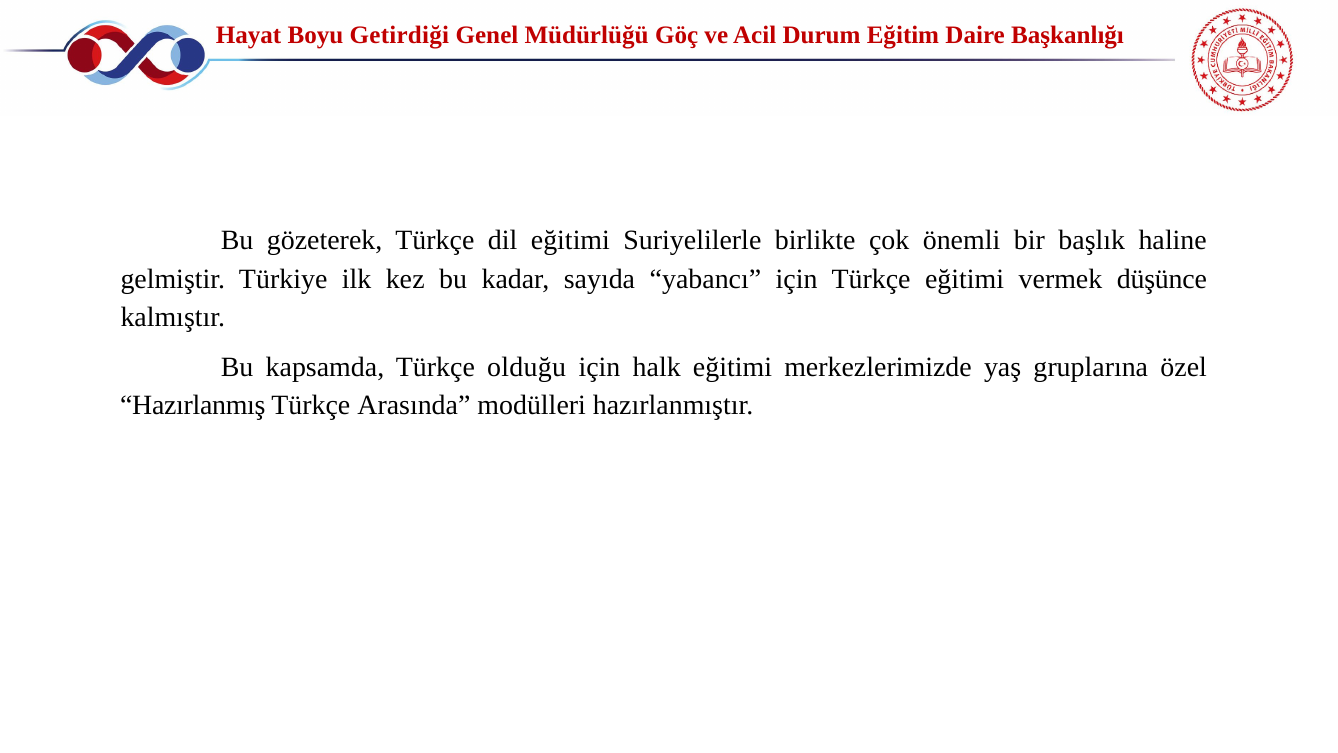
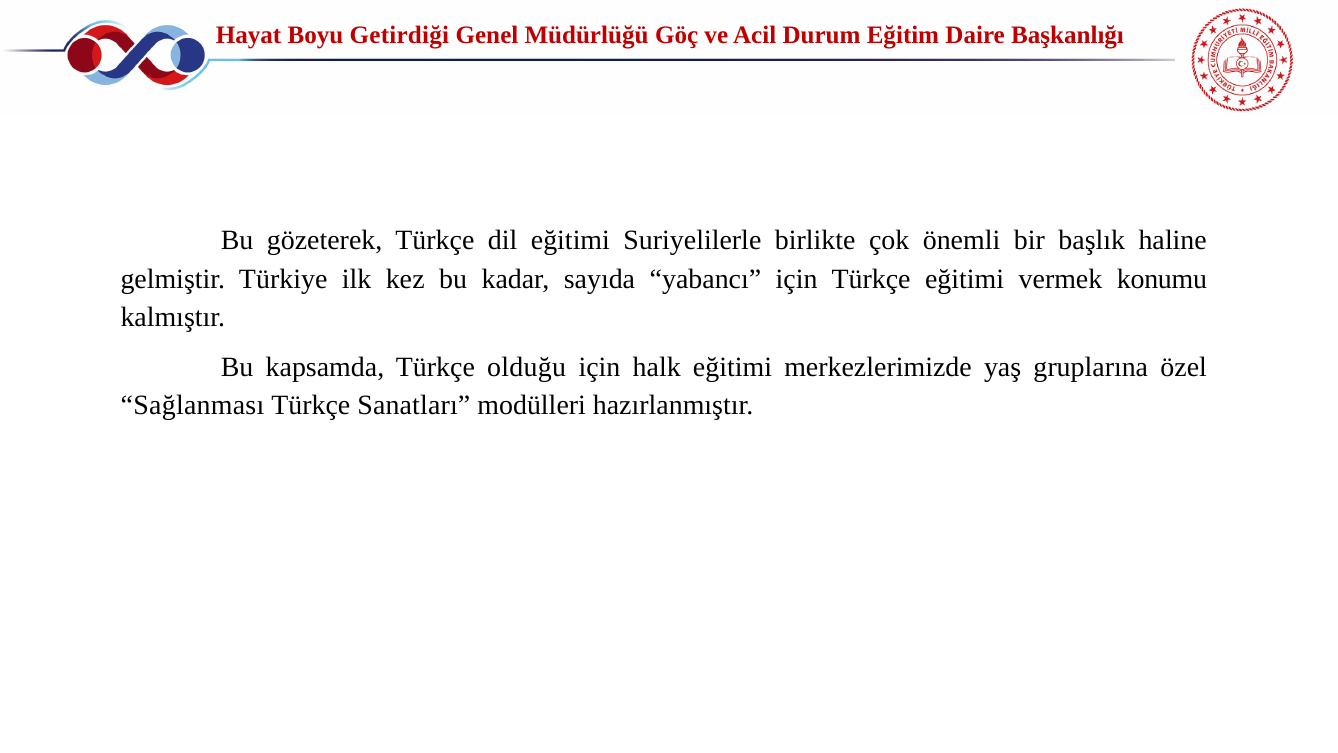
düşünce: düşünce -> konumu (1162, 279)
Hazırlanmış: Hazırlanmış -> Sağlanması (193, 405)
Arasında: Arasında -> Sanatları (414, 405)
